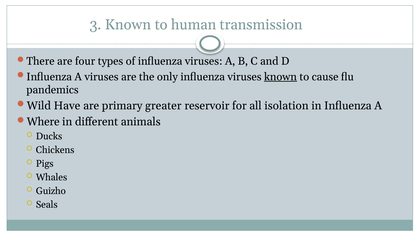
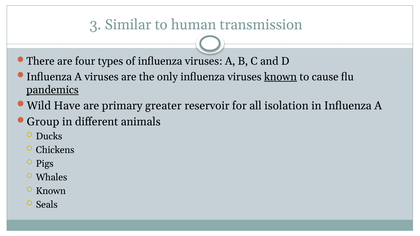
T33 Known: Known -> Similar (128, 25)
pandemics underline: none -> present (53, 90)
Where: Where -> Group (43, 122)
Guizho: Guizho -> Known (51, 191)
